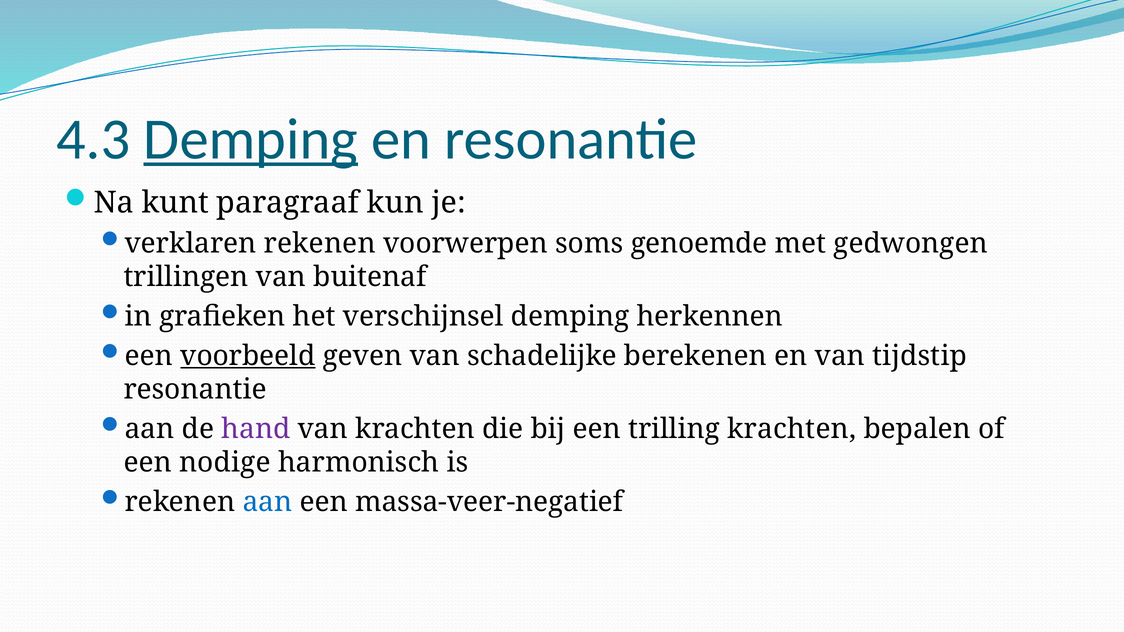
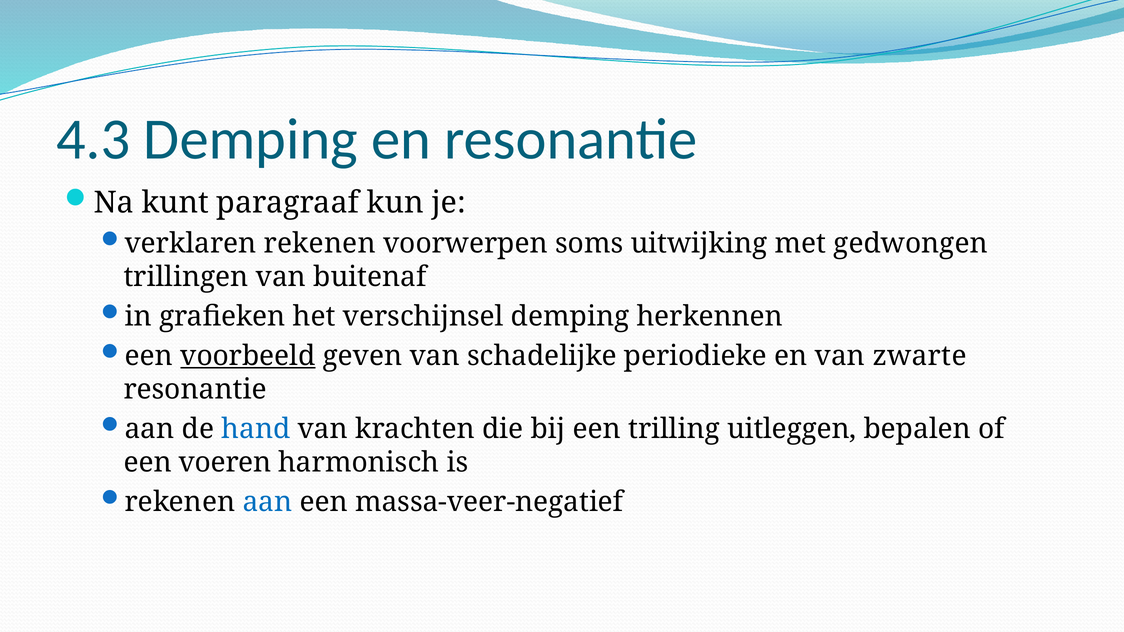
Demping underline: present -> none (251, 139)
genoemde: genoemde -> uitwijking (699, 244)
berekenen: berekenen -> periodieke (695, 356)
tijdstip: tijdstip -> zwarte (920, 356)
hand colour: purple -> blue (256, 429)
trilling krachten: krachten -> uitleggen (792, 429)
nodige: nodige -> voeren (225, 463)
